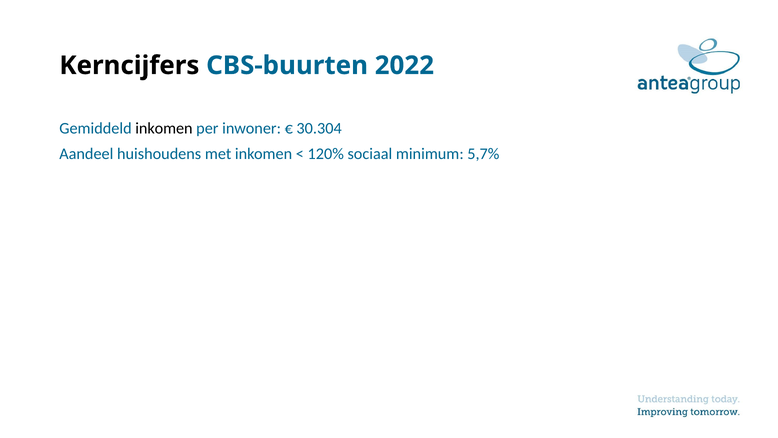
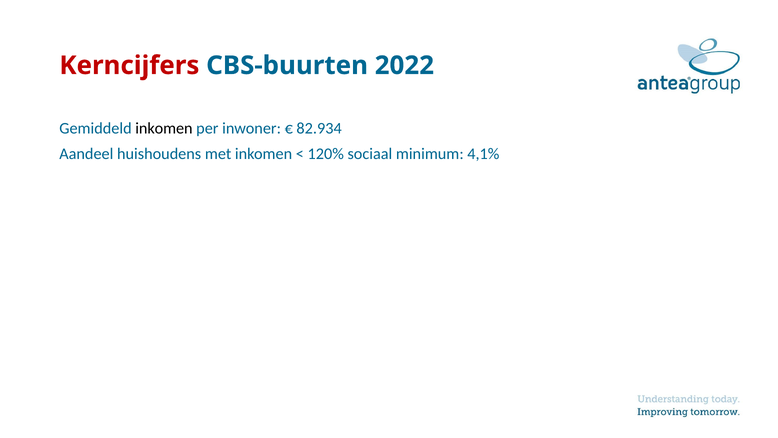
Kerncijfers colour: black -> red (129, 65)
30.304: 30.304 -> 82.934 (319, 128)
5,7%: 5,7% -> 4,1% (483, 154)
